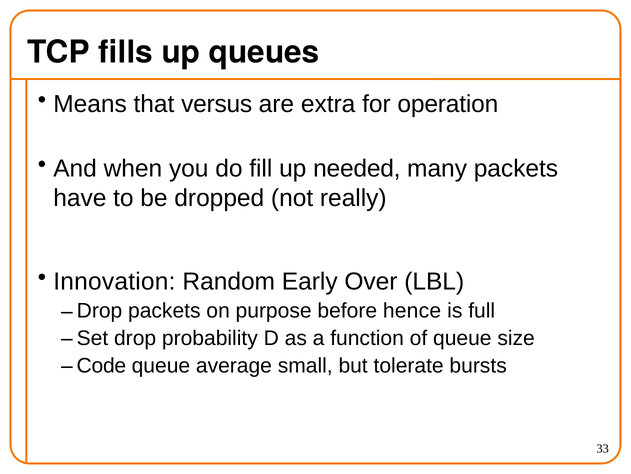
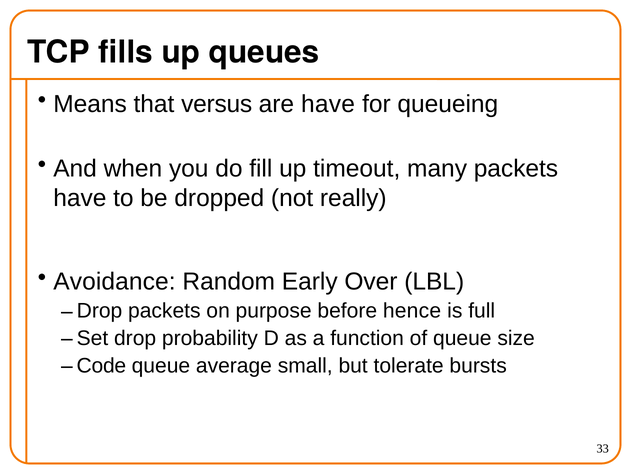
are extra: extra -> have (328, 104)
operation: operation -> queueing (448, 104)
needed: needed -> timeout (357, 168)
Innovation: Innovation -> Avoidance (114, 281)
